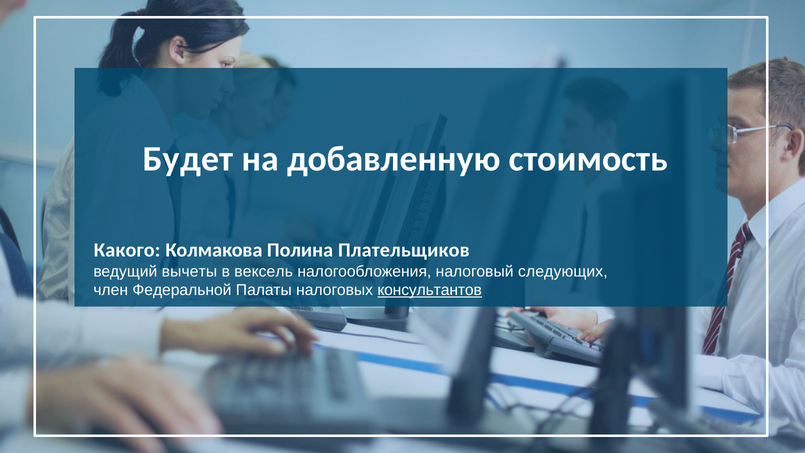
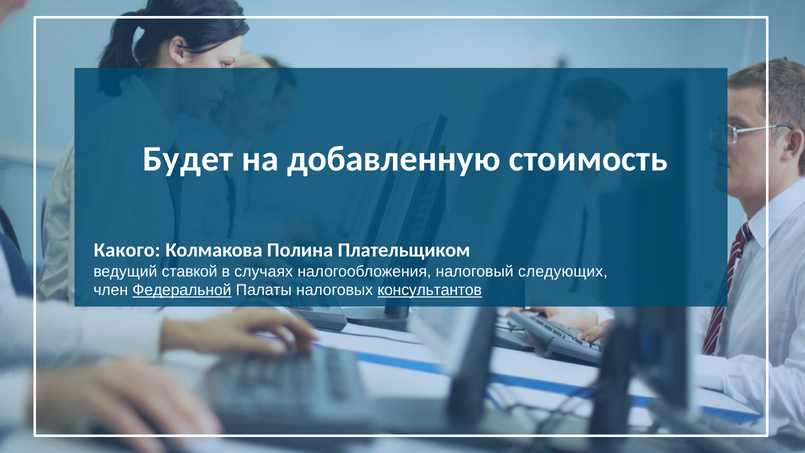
Плательщиков: Плательщиков -> Плательщиком (404, 250)
вычеты: вычеты -> ставкой (190, 271)
вексель: вексель -> случаях (264, 271)
Федеральной underline: none -> present (182, 290)
